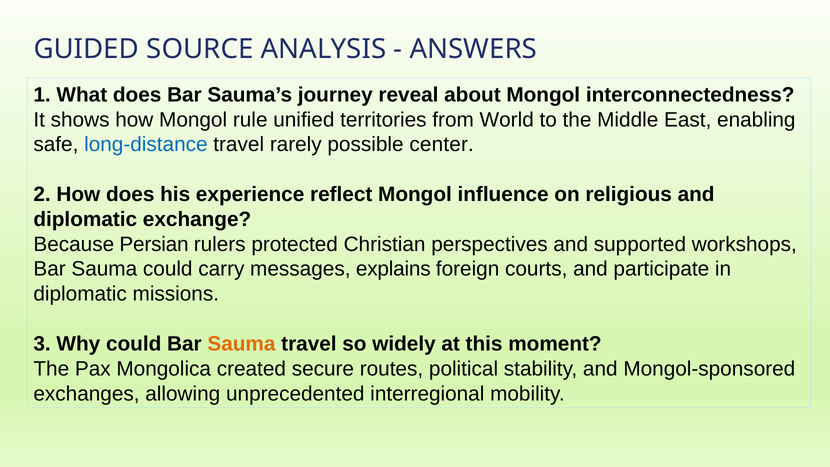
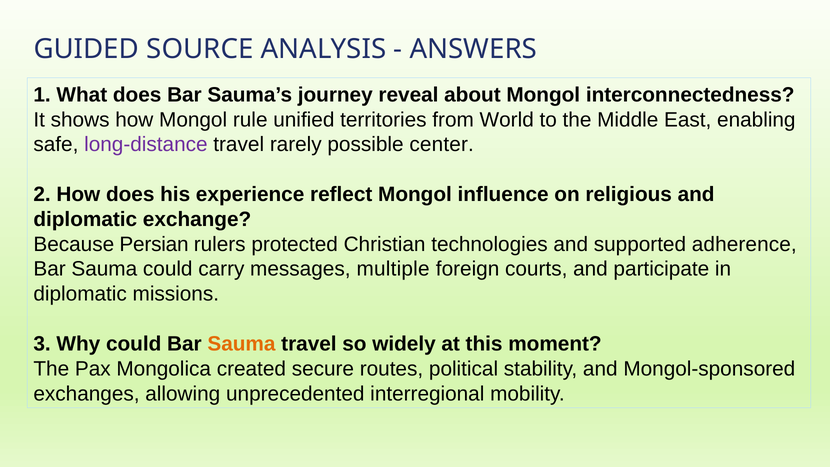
long-distance colour: blue -> purple (146, 145)
perspectives: perspectives -> technologies (489, 244)
workshops: workshops -> adherence (744, 244)
explains: explains -> multiple (393, 269)
